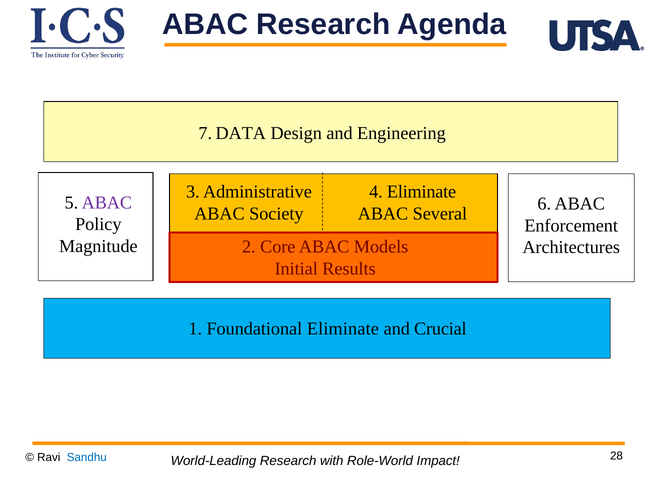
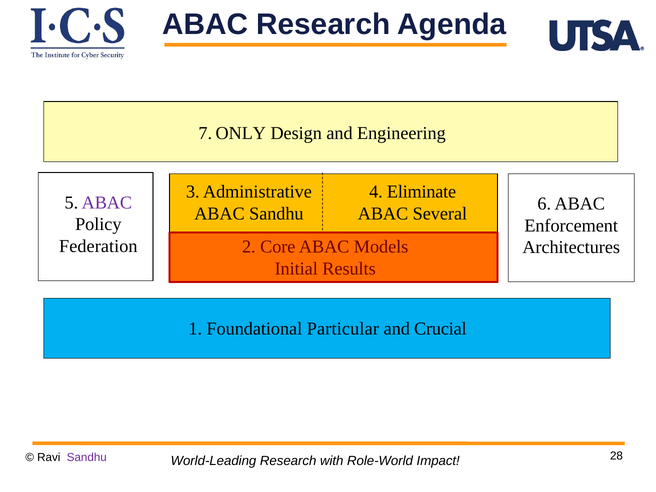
DATA: DATA -> ONLY (241, 133)
ABAC Society: Society -> Sandhu (276, 214)
Magnitude: Magnitude -> Federation (98, 246)
Foundational Eliminate: Eliminate -> Particular (343, 329)
Sandhu colour: blue -> purple (87, 457)
